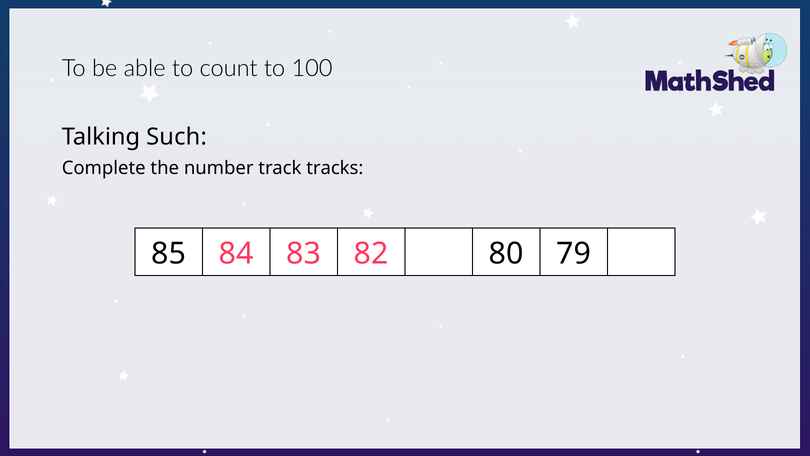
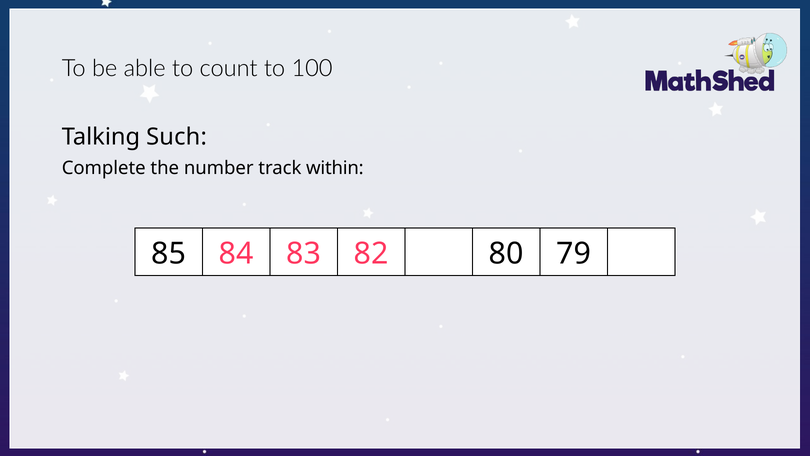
tracks: tracks -> within (335, 168)
